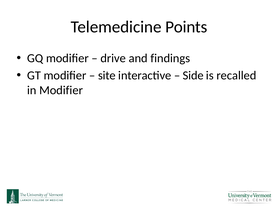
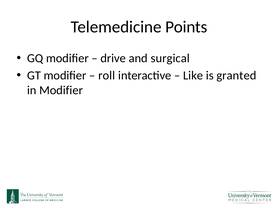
findings: findings -> surgical (170, 58)
site: site -> roll (107, 76)
Side: Side -> Like (193, 76)
recalled: recalled -> granted (236, 76)
